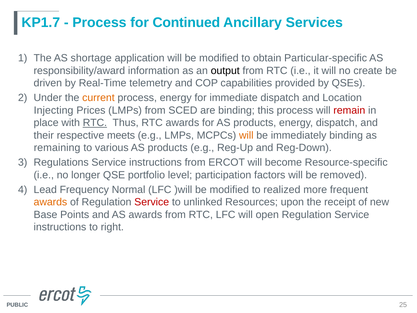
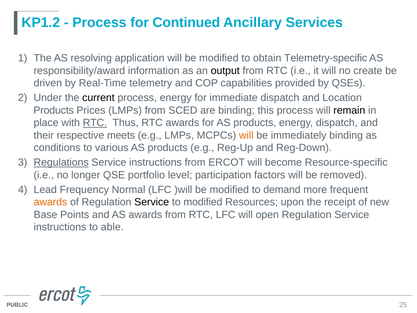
KP1.7: KP1.7 -> KP1.2 (41, 22)
shortage: shortage -> resolving (91, 58)
Particular-specific: Particular-specific -> Telemetry-specific (326, 58)
current colour: orange -> black (98, 98)
Injecting: Injecting -> Products (54, 110)
remain colour: red -> black (349, 110)
remaining: remaining -> conditions (57, 148)
Regulations underline: none -> present (61, 162)
realized: realized -> demand (282, 189)
Service colour: red -> black (152, 202)
to unlinked: unlinked -> modified (203, 202)
right: right -> able (112, 227)
